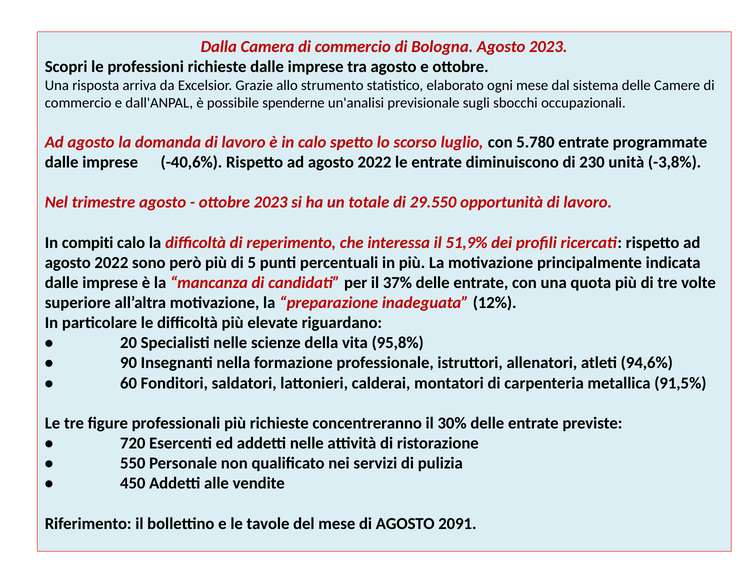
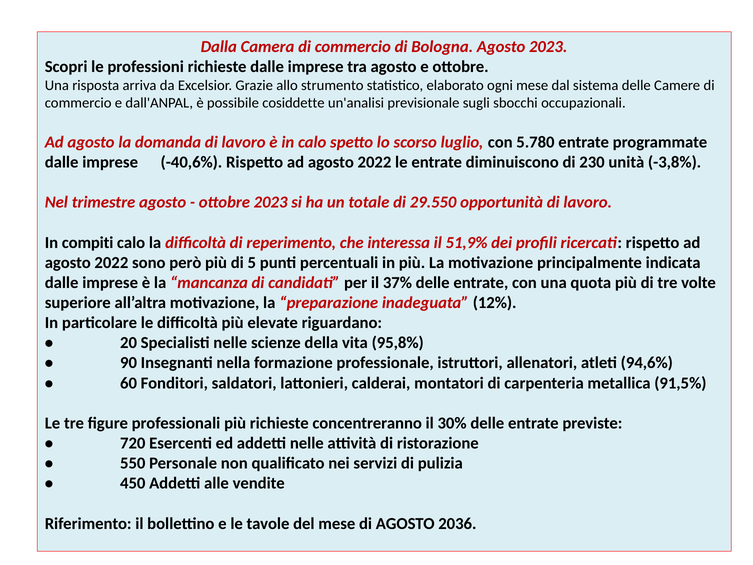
spenderne: spenderne -> cosiddette (293, 103)
2091: 2091 -> 2036 (457, 523)
